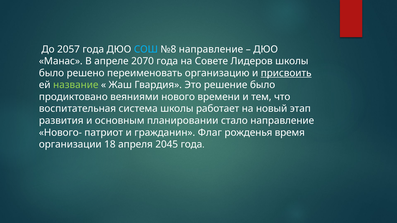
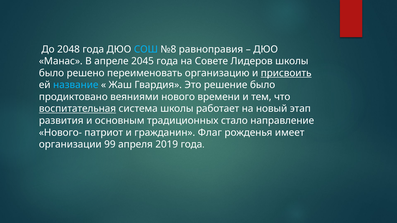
2057: 2057 -> 2048 (69, 49)
№8 направление: направление -> равноправия (211, 49)
2070: 2070 -> 2045 (143, 61)
название colour: light green -> light blue (76, 85)
воспитательная underline: none -> present (77, 109)
планировании: планировании -> традиционных (183, 121)
время: время -> имеет (290, 133)
18: 18 -> 99 (110, 145)
2045: 2045 -> 2019 (167, 145)
